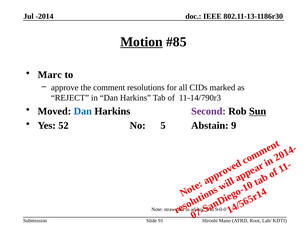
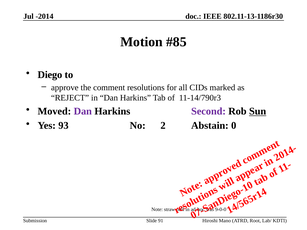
Motion underline: present -> none (142, 42)
Marc: Marc -> Diego (50, 75)
Dan colour: blue -> purple (83, 111)
52: 52 -> 93 (63, 126)
No 5: 5 -> 2 (163, 126)
Abstain 9: 9 -> 0 (234, 126)
